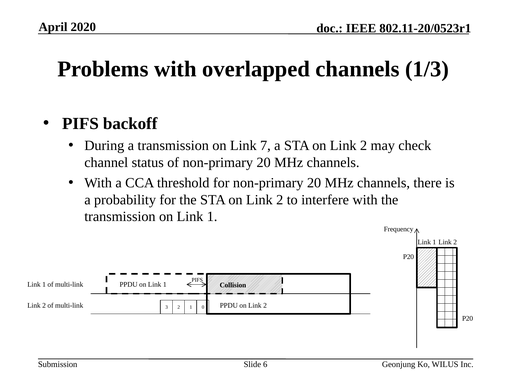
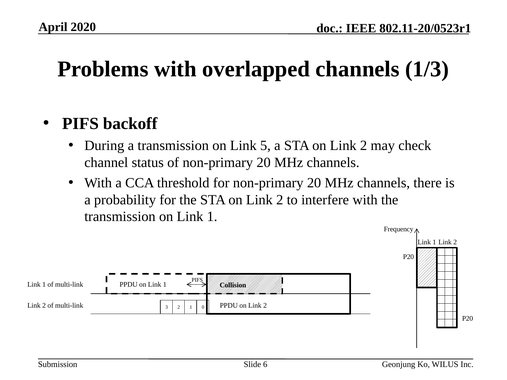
7: 7 -> 5 (265, 146)
